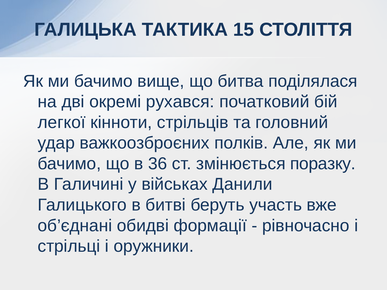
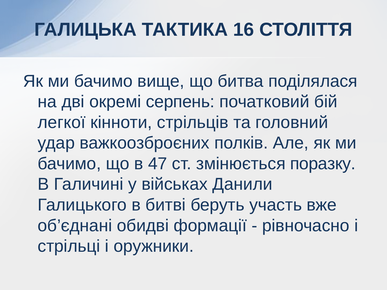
15: 15 -> 16 (244, 30)
рухався: рухався -> серпень (180, 102)
36: 36 -> 47 (158, 164)
